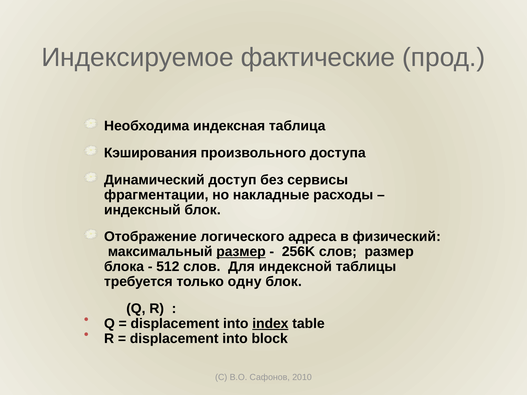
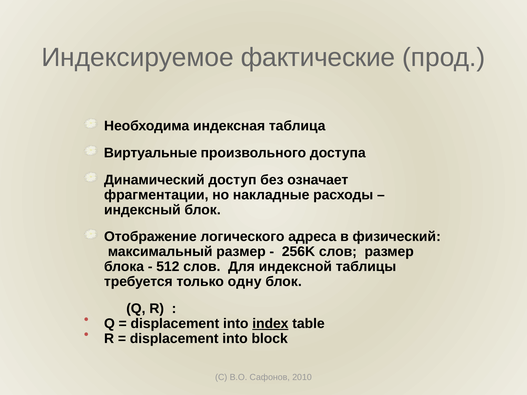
Кэширования: Кэширования -> Виртуальные (151, 153)
сервисы: сервисы -> означает (318, 180)
размер underline: present -> none (241, 252)
